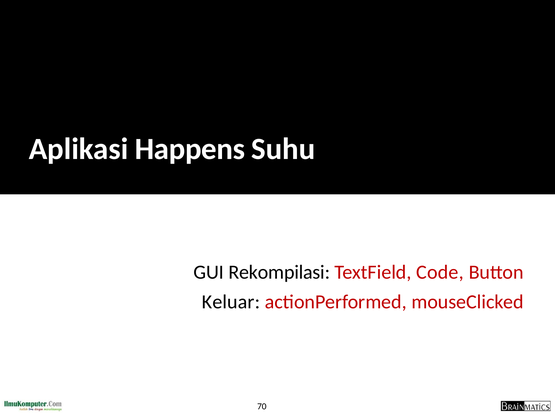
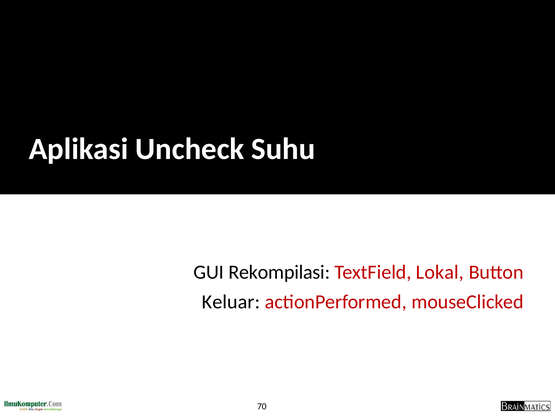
Happens: Happens -> Uncheck (190, 149)
Code: Code -> Lokal (440, 272)
